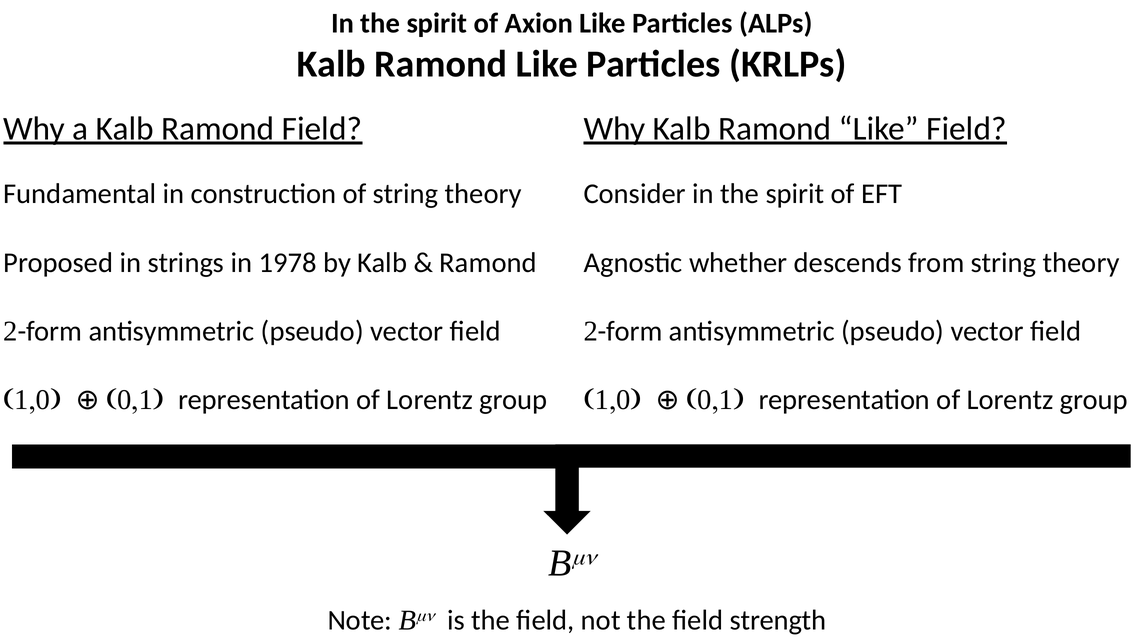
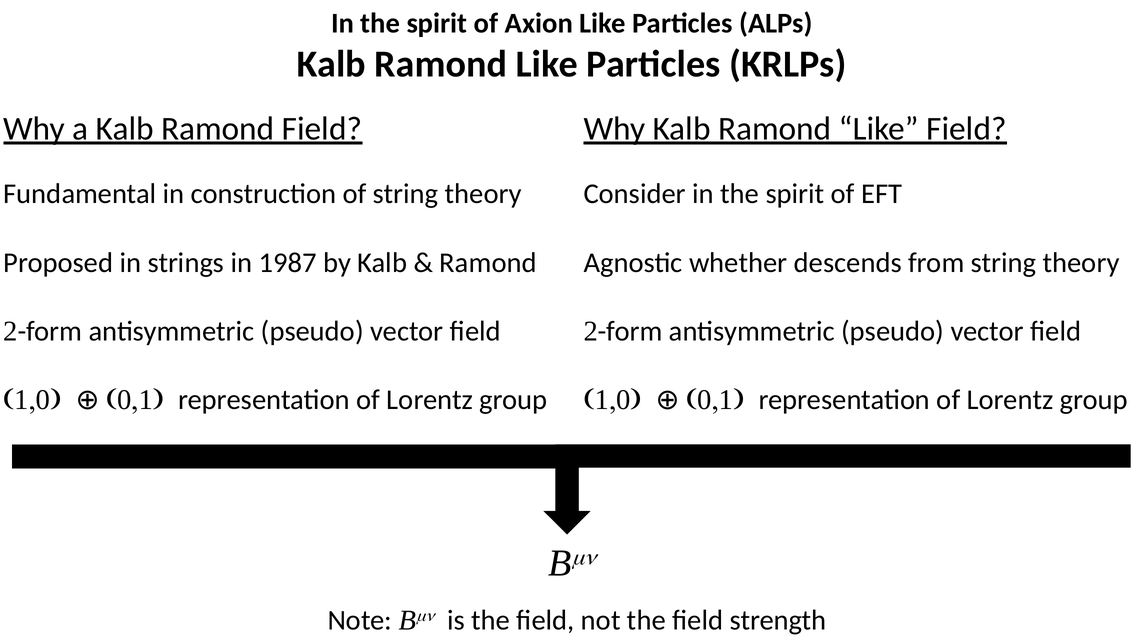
1978: 1978 -> 1987 (288, 263)
